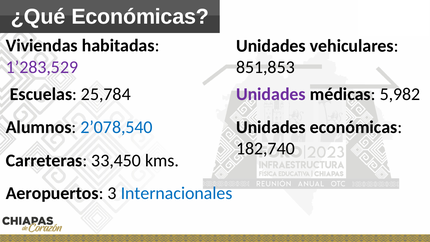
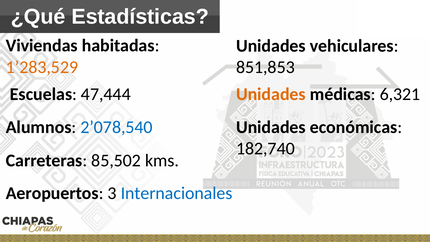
¿Qué Económicas: Económicas -> Estadísticas (140, 17)
1’283,529 colour: purple -> orange (42, 67)
25,784: 25,784 -> 47,444 (106, 94)
Unidades colour: purple -> orange (271, 94)
5,982: 5,982 -> 6,321 (400, 94)
33,450: 33,450 -> 85,502 (116, 160)
